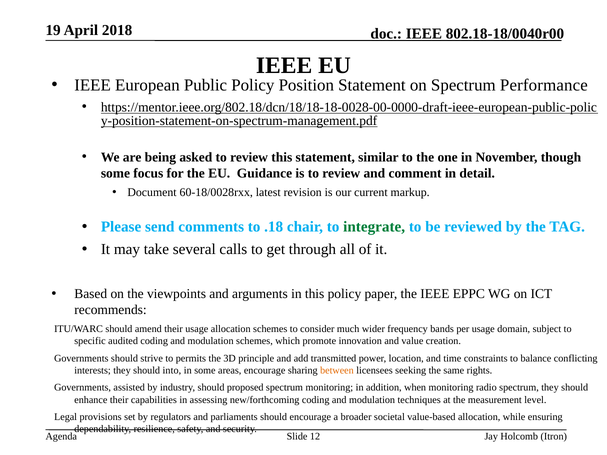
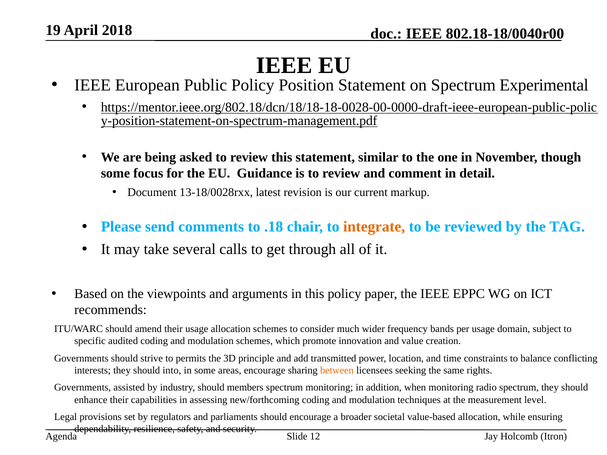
Performance: Performance -> Experimental (544, 85)
60-18/0028rxx: 60-18/0028rxx -> 13-18/0028rxx (216, 192)
integrate colour: green -> orange (374, 227)
proposed: proposed -> members (245, 388)
